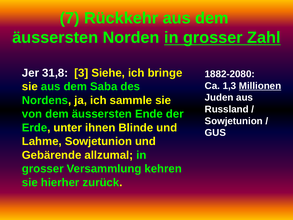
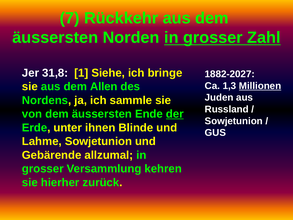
3: 3 -> 1 (81, 73)
1882-2080: 1882-2080 -> 1882-2027 (230, 74)
Saba: Saba -> Allen (104, 87)
der underline: none -> present (175, 114)
